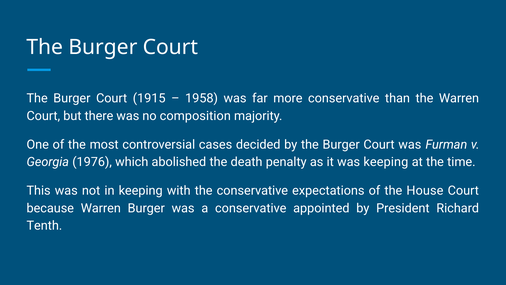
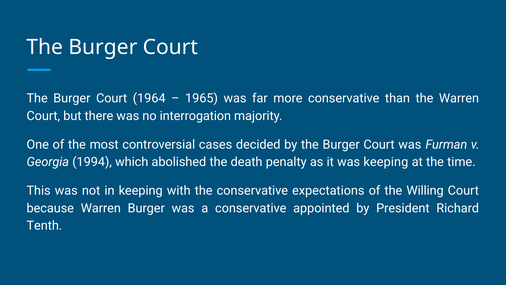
1915: 1915 -> 1964 (149, 98)
1958: 1958 -> 1965 (202, 98)
composition: composition -> interrogation (195, 116)
1976: 1976 -> 1994 (92, 162)
House: House -> Willing (425, 191)
